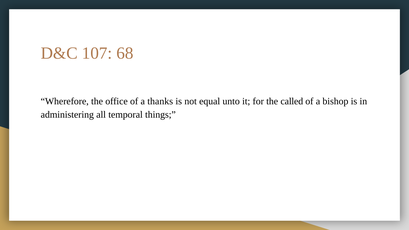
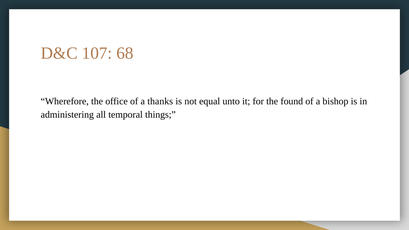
called: called -> found (292, 101)
